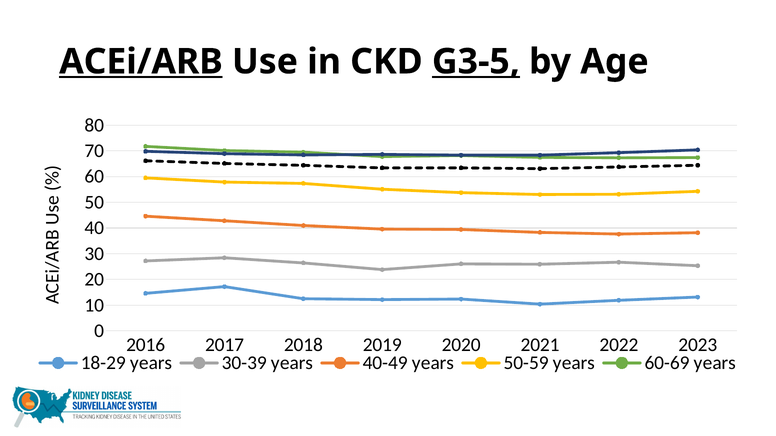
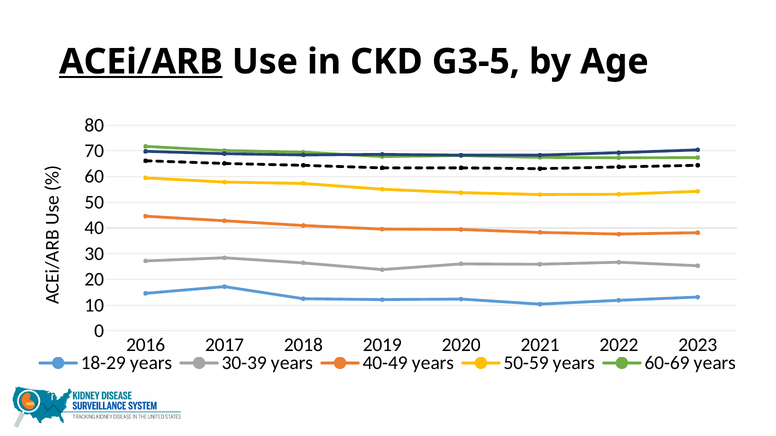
G3-5 underline: present -> none (476, 62)
